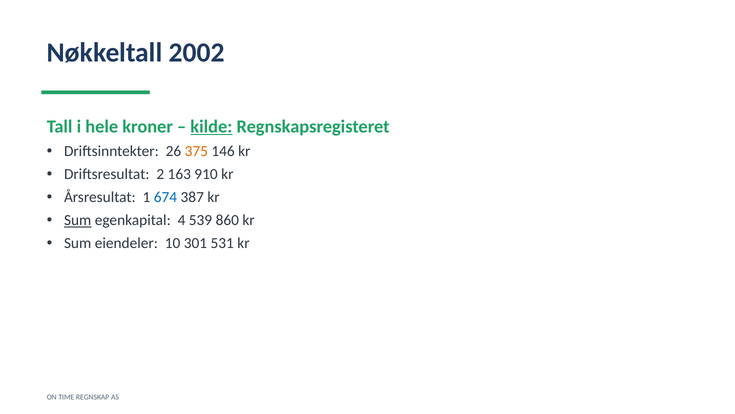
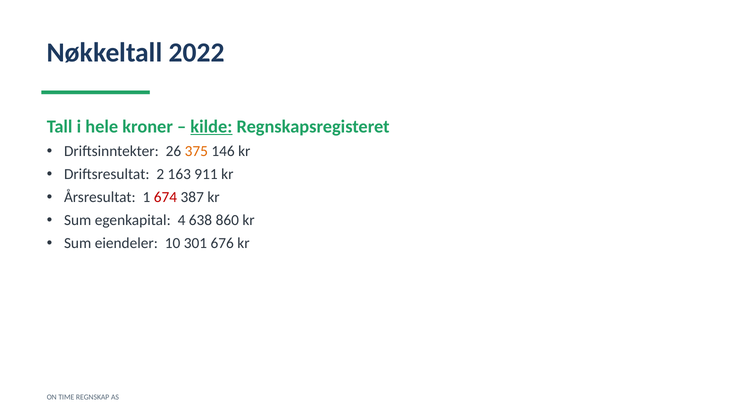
2002: 2002 -> 2022 (197, 52)
910: 910 -> 911 (206, 174)
674 colour: blue -> red (165, 197)
Sum underline: present -> none (78, 220)
539: 539 -> 638 (200, 220)
531: 531 -> 676 (222, 243)
